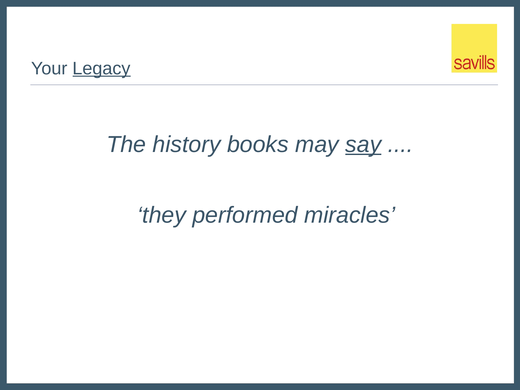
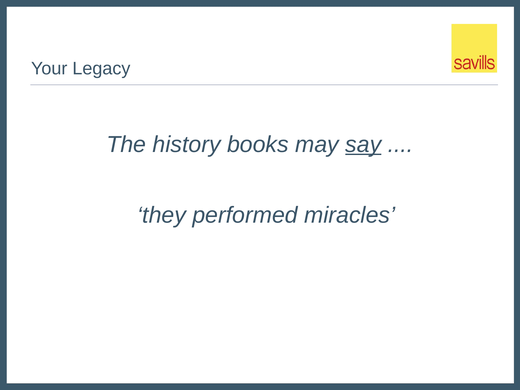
Legacy underline: present -> none (102, 68)
